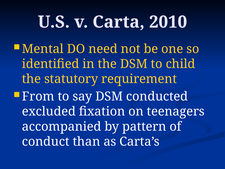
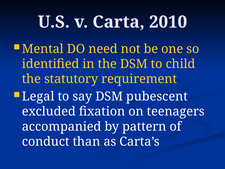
From: From -> Legal (38, 96)
conducted: conducted -> pubescent (157, 96)
